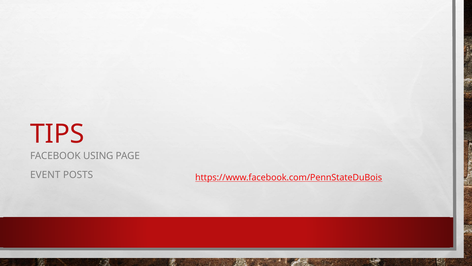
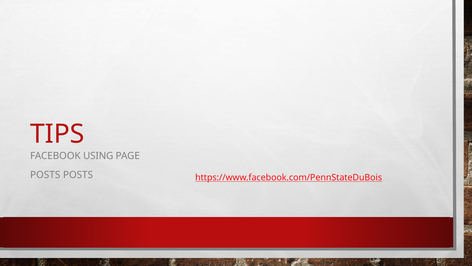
EVENT: EVENT -> POSTS (45, 175)
